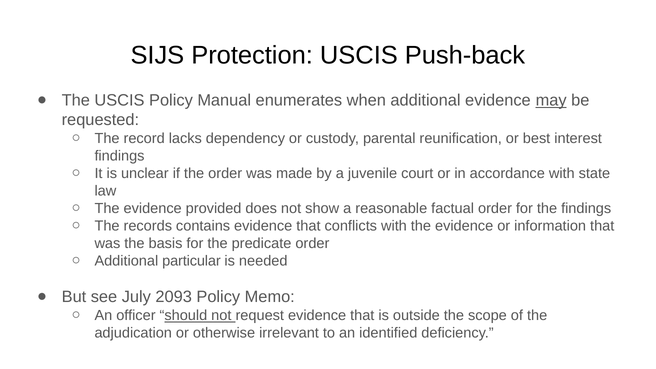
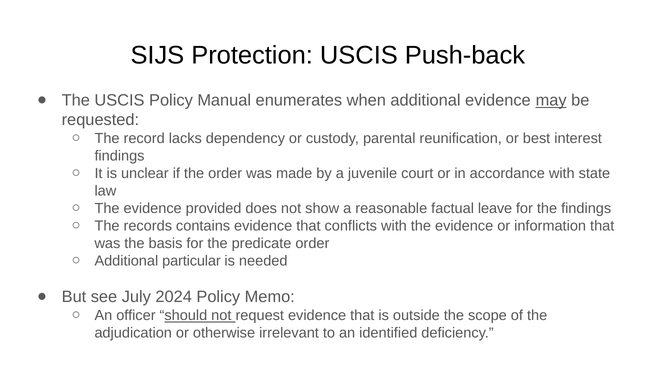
factual order: order -> leave (495, 208)
2093: 2093 -> 2024 (174, 297)
